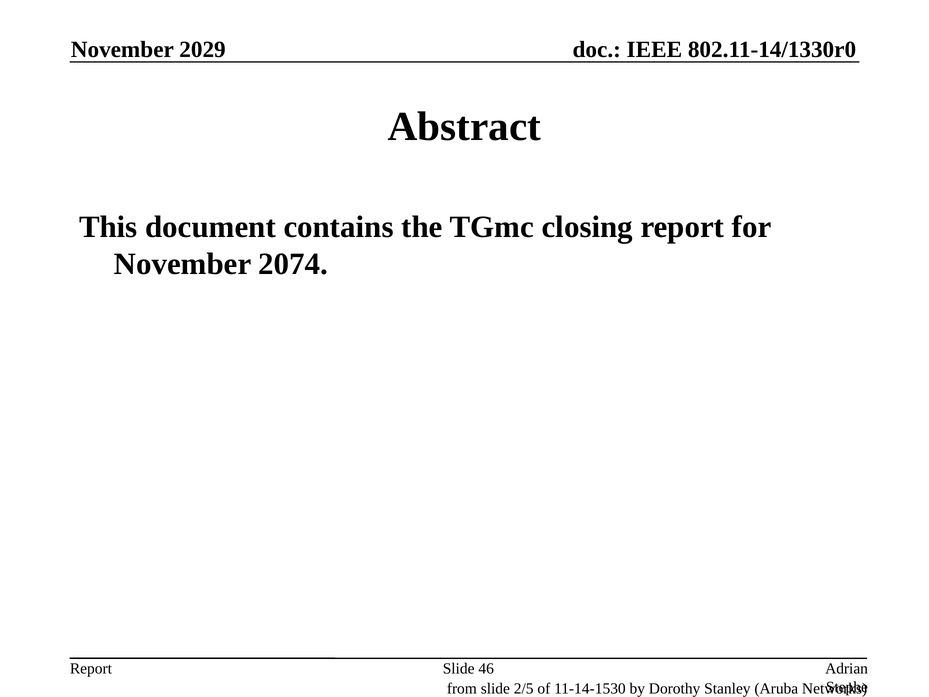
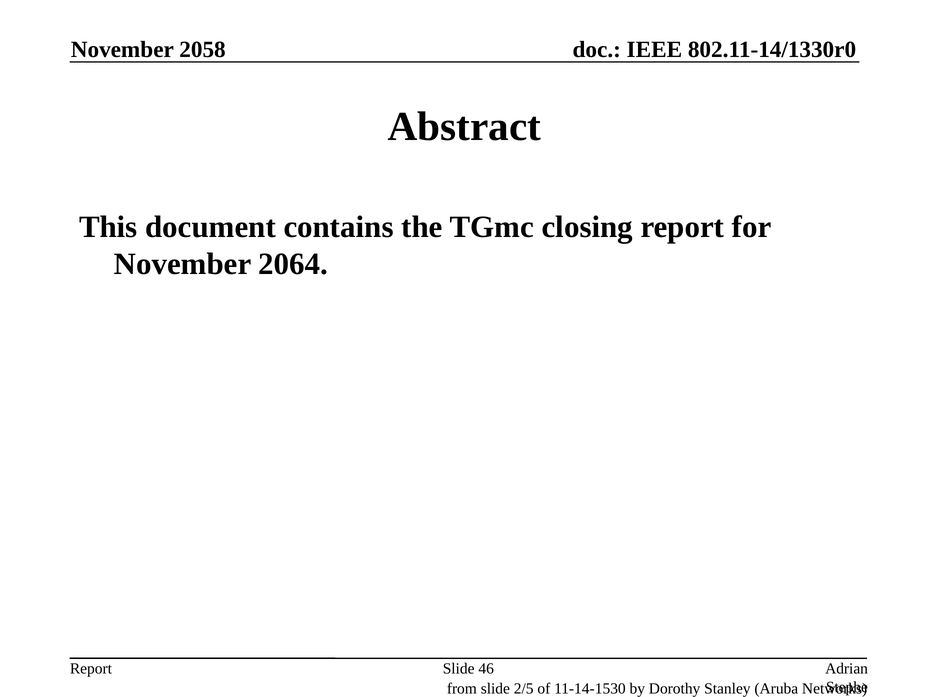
2029: 2029 -> 2058 (203, 50)
2074: 2074 -> 2064 (293, 264)
